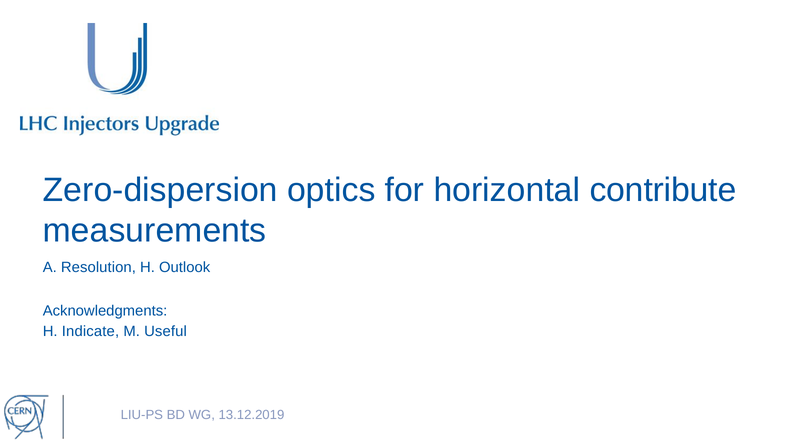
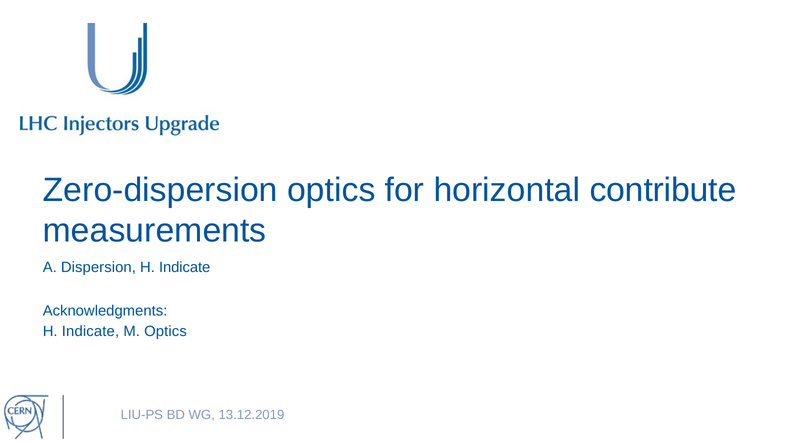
Resolution: Resolution -> Dispersion (98, 267)
Outlook: Outlook -> Indicate (185, 267)
M Useful: Useful -> Optics (165, 332)
